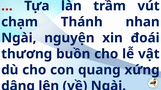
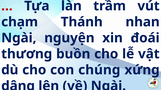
quang: quang -> chúng (99, 70)
